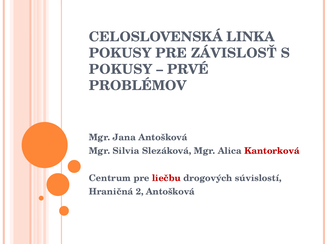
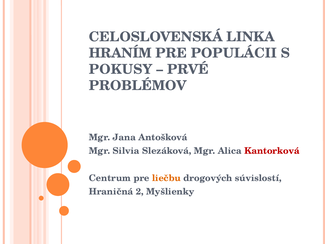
POKUSY: POKUSY -> HRANÍM (120, 53)
ZÁVISLOSŤ: ZÁVISLOSŤ -> POPULÁCII (234, 53)
liečbu colour: red -> orange (166, 178)
2 Antošková: Antošková -> Myšlienky (170, 191)
